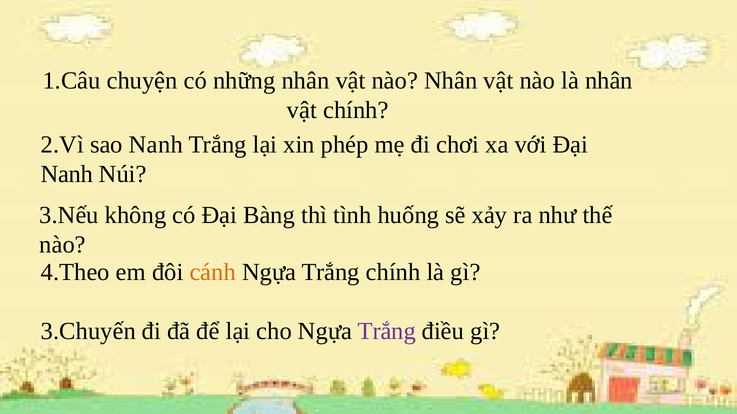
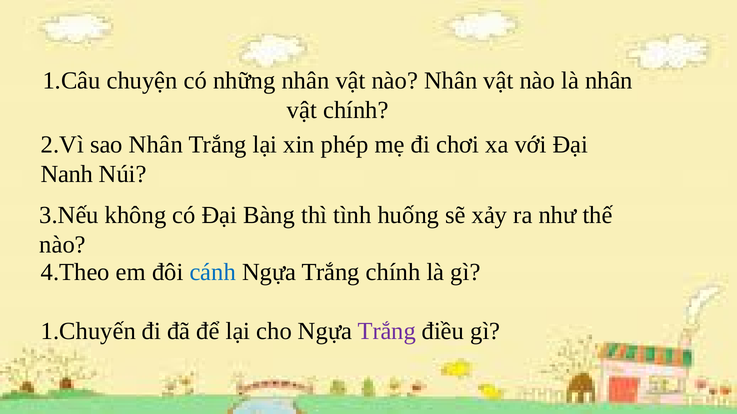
sao Nanh: Nanh -> Nhân (156, 145)
cánh colour: orange -> blue (213, 272)
3.Chuyến: 3.Chuyến -> 1.Chuyến (88, 331)
